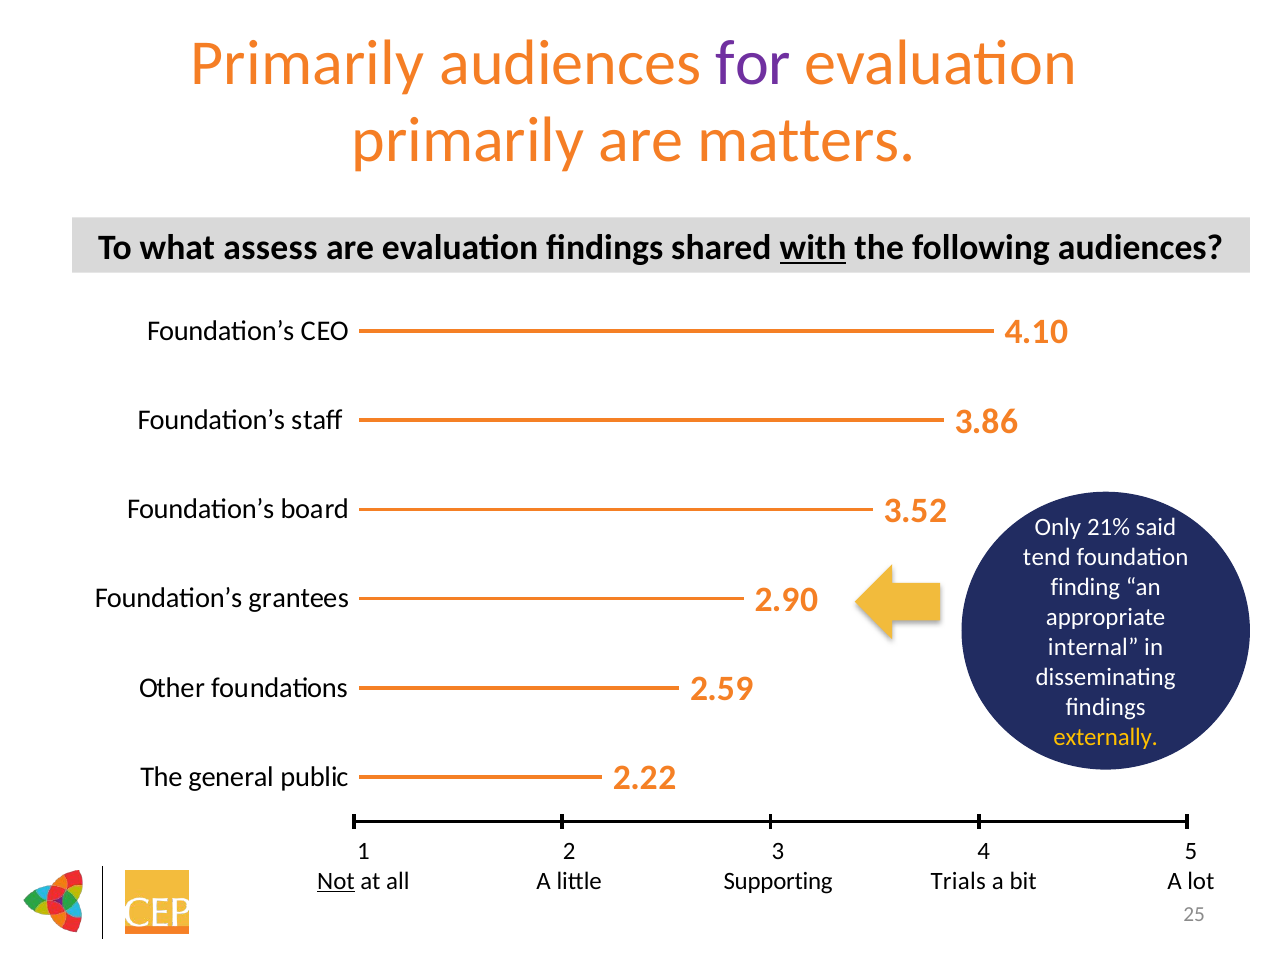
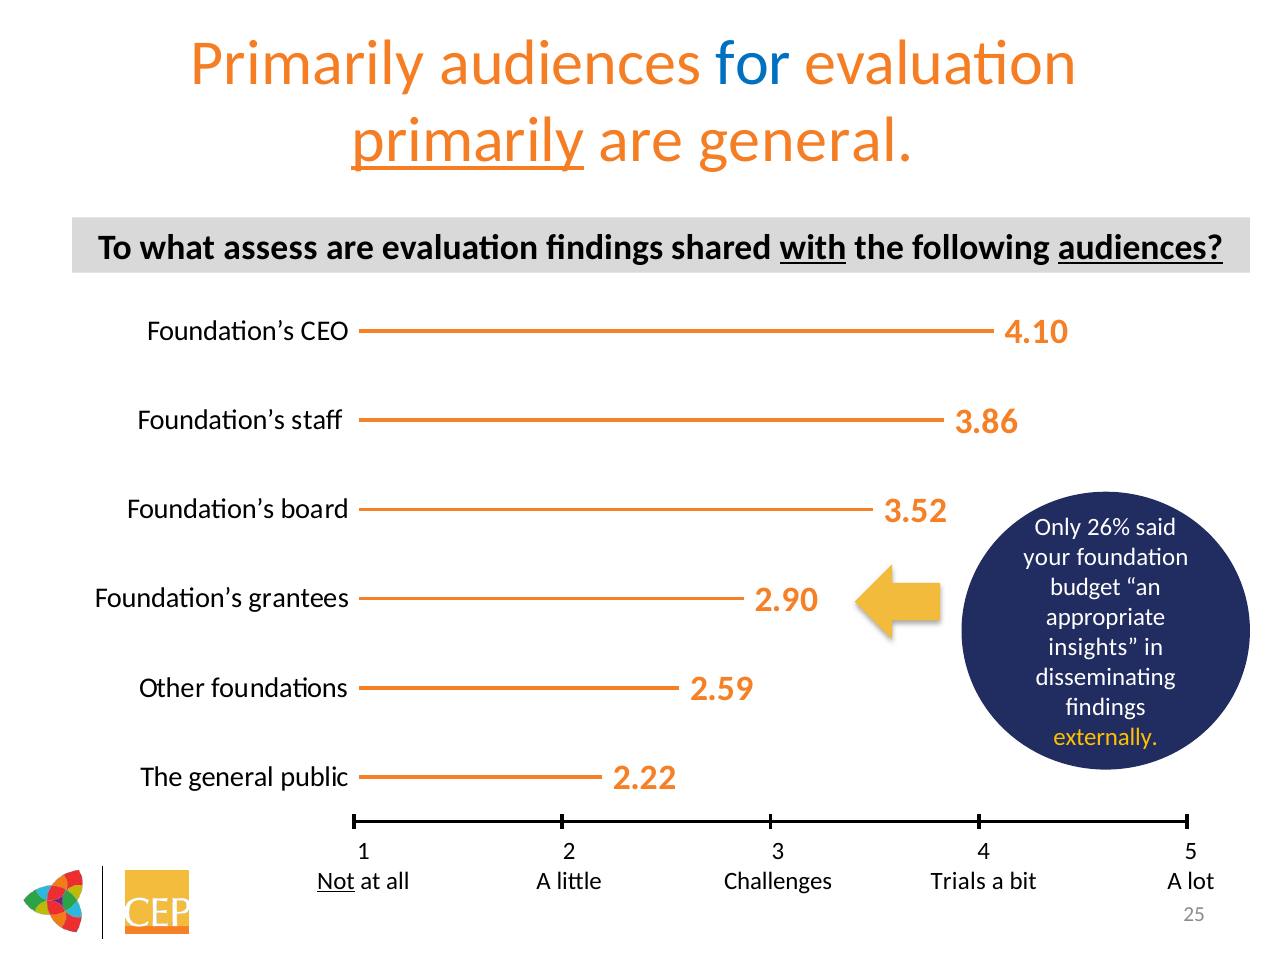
for colour: purple -> blue (753, 63)
primarily underline: none -> present (468, 140)
are matters: matters -> general (806, 140)
audiences underline: none -> present (1141, 247)
21%: 21% -> 26% (1109, 527)
tend: tend -> your (1047, 557)
finding: finding -> budget (1085, 587)
internal: internal -> insights (1093, 647)
Supporting: Supporting -> Challenges (778, 881)
